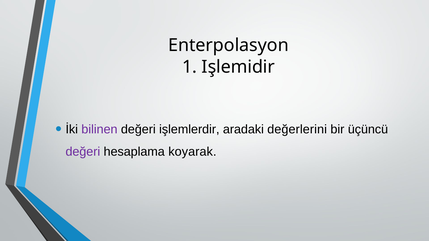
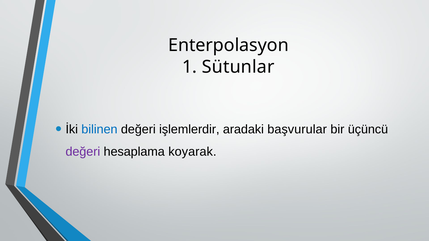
Işlemidir: Işlemidir -> Sütunlar (238, 67)
bilinen colour: purple -> blue (99, 130)
değerlerini: değerlerini -> başvurular (297, 130)
